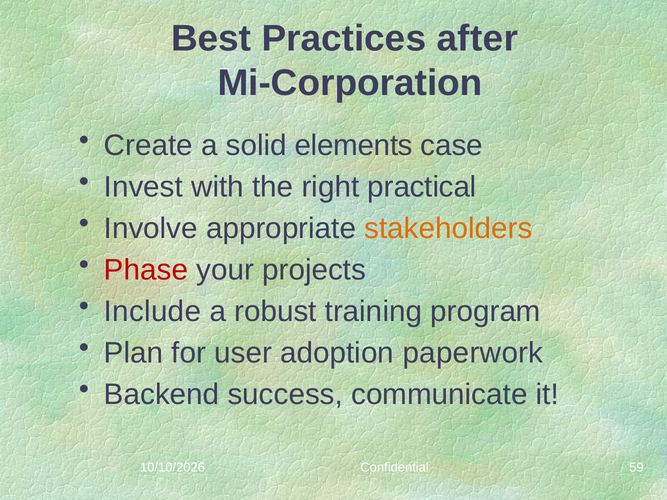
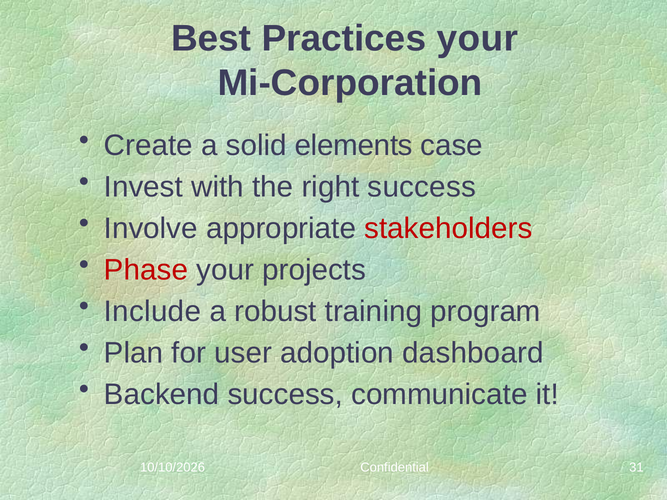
Practices after: after -> your (477, 39)
right practical: practical -> success (422, 187)
stakeholders colour: orange -> red (448, 229)
paperwork: paperwork -> dashboard (473, 353)
59: 59 -> 31 (636, 468)
